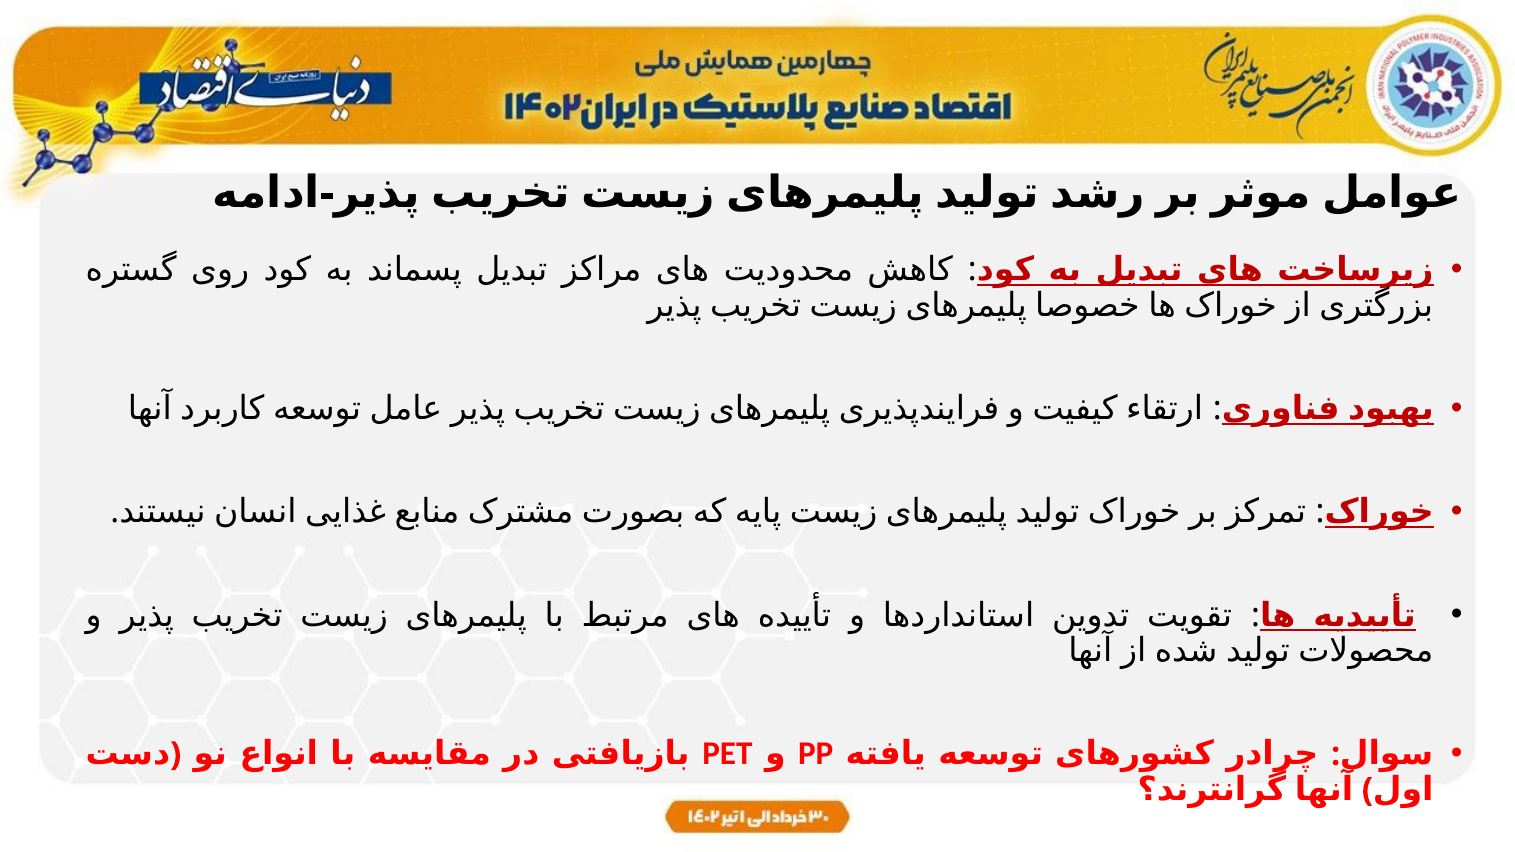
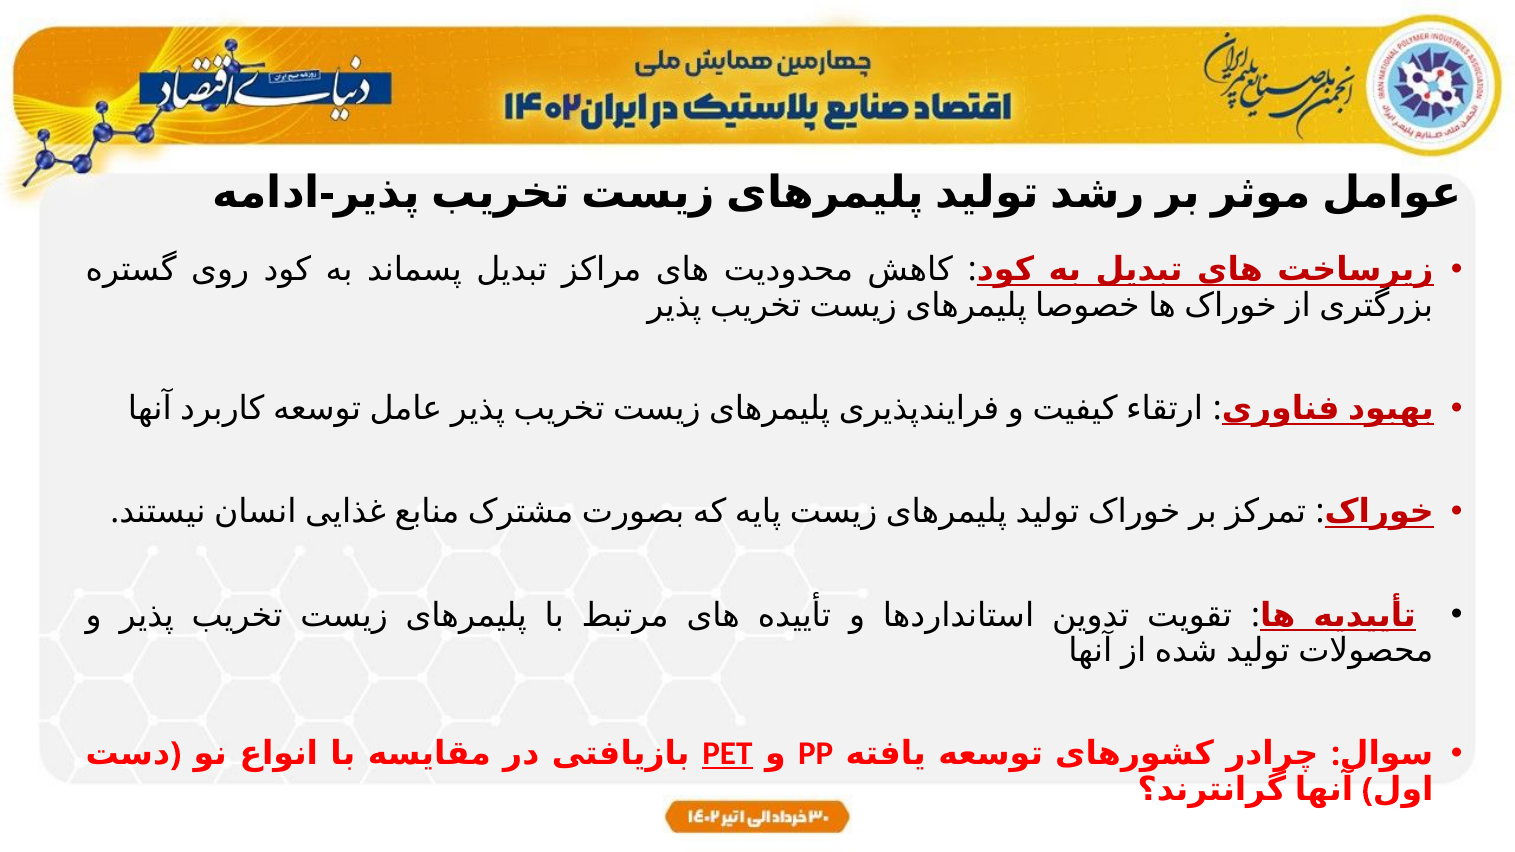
PET underline: none -> present (727, 754)
